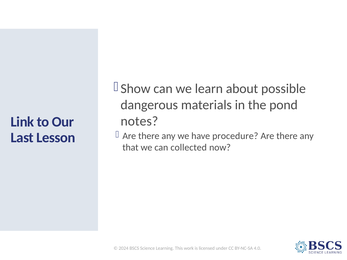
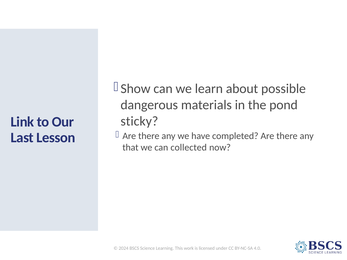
notes: notes -> sticky (139, 121)
procedure: procedure -> completed (235, 136)
